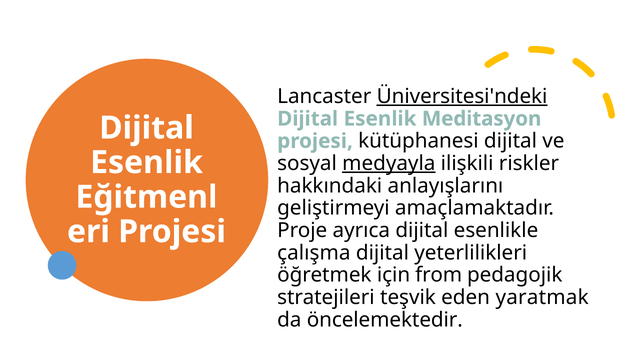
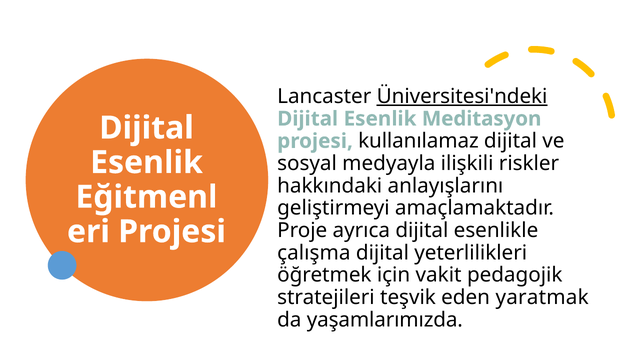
kütüphanesi: kütüphanesi -> kullanılamaz (418, 141)
medyayla underline: present -> none (389, 163)
from: from -> vakit (439, 275)
öncelemektedir: öncelemektedir -> yaşamlarımızda (385, 320)
